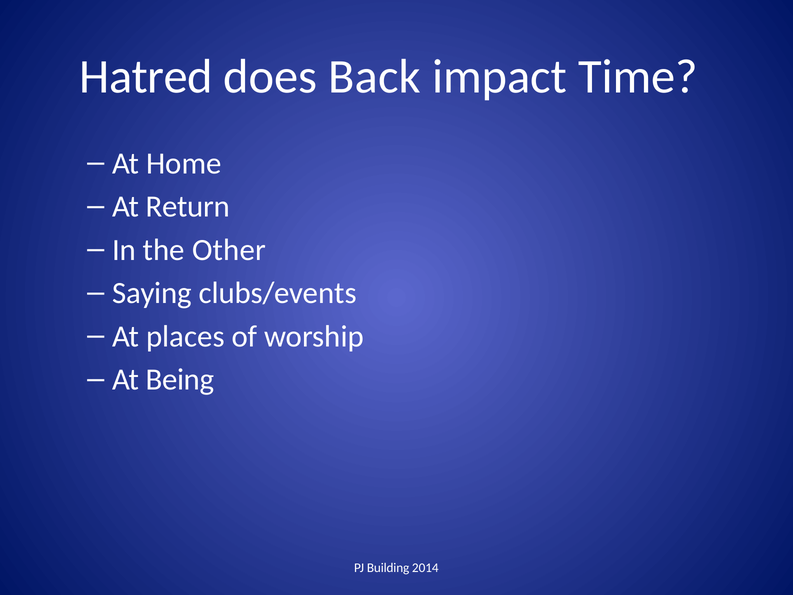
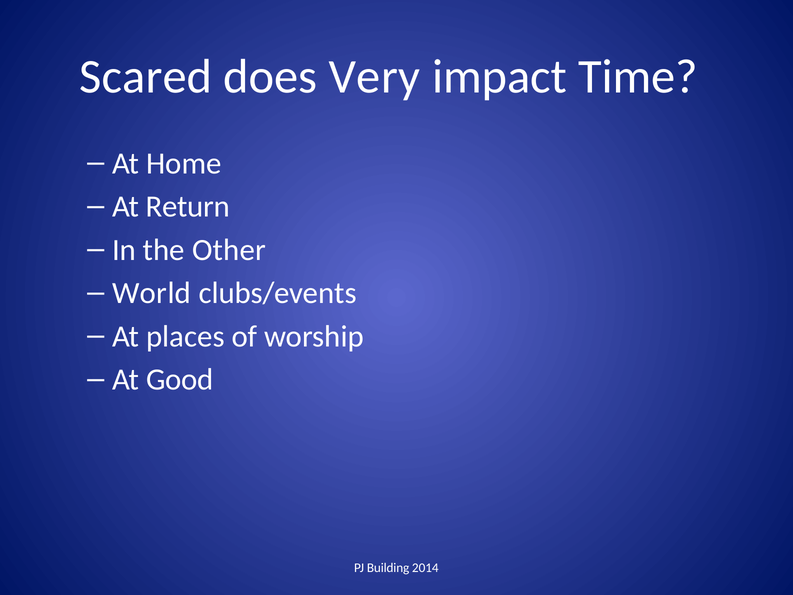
Hatred: Hatred -> Scared (146, 77)
Back: Back -> Very (374, 77)
Saying: Saying -> World (152, 293)
Being: Being -> Good (180, 379)
